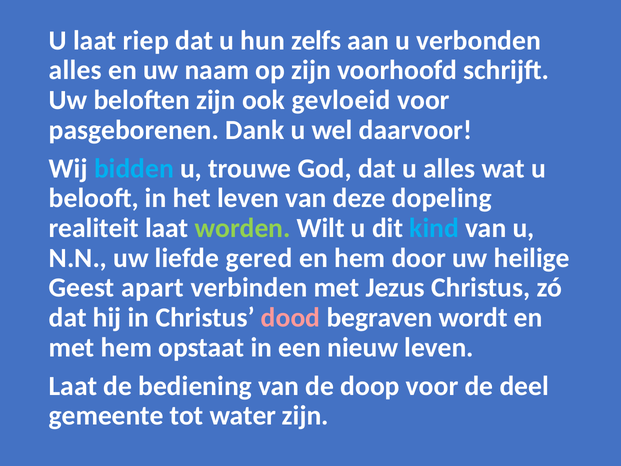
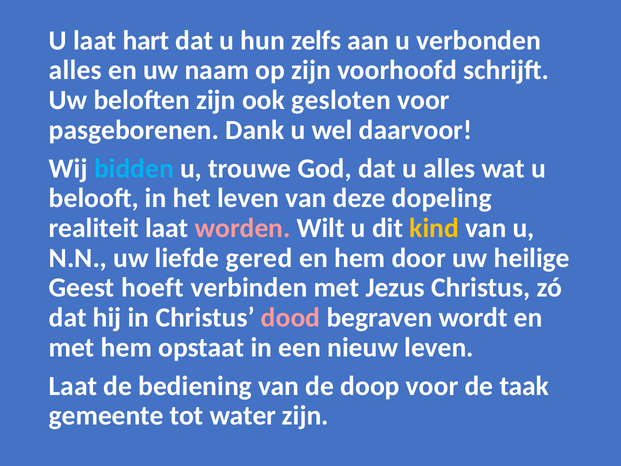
riep: riep -> hart (146, 40)
gevloeid: gevloeid -> gesloten (341, 100)
worden colour: light green -> pink (243, 228)
kind colour: light blue -> yellow (434, 228)
apart: apart -> hoeft (153, 288)
deel: deel -> taak (524, 386)
